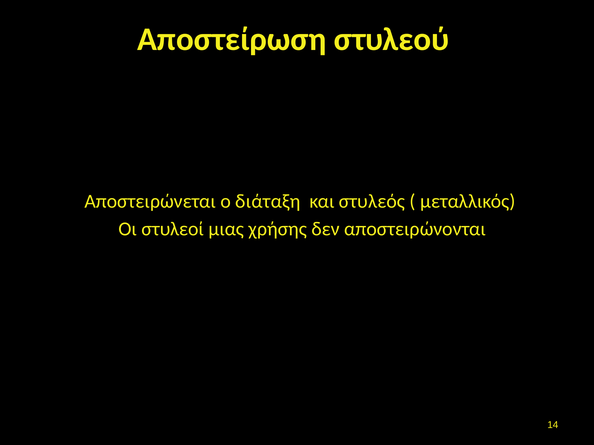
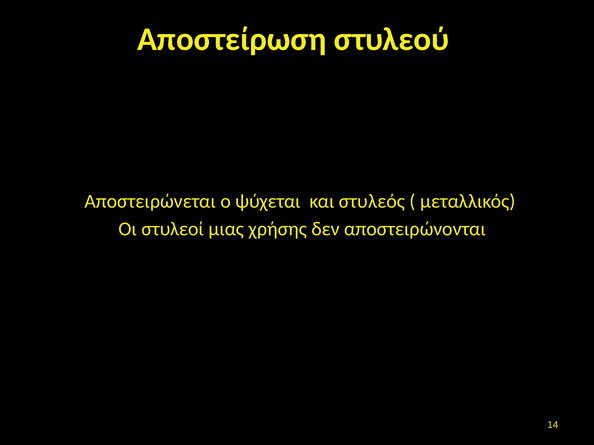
διάταξη: διάταξη -> ψύχεται (268, 202)
